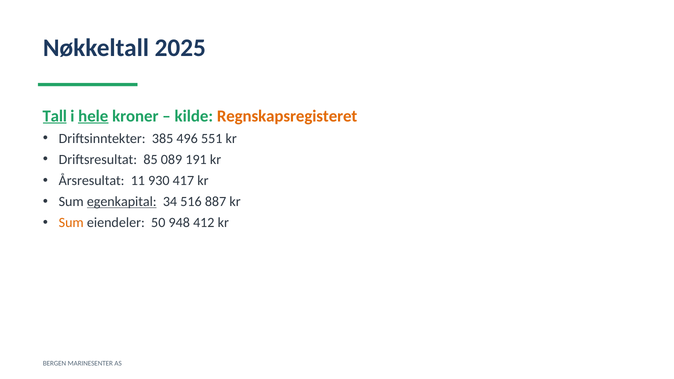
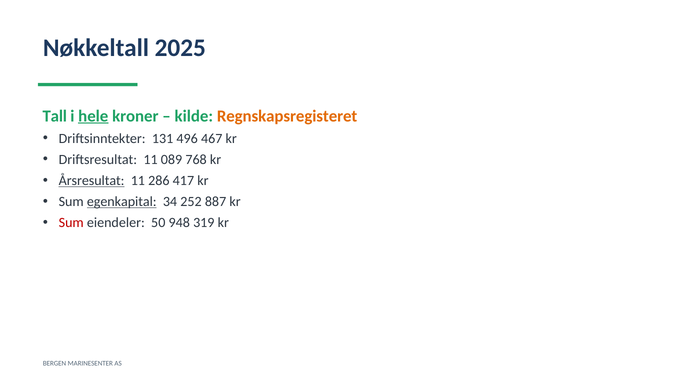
Tall underline: present -> none (55, 116)
385: 385 -> 131 (163, 139)
551: 551 -> 467 (212, 139)
Driftsresultat 85: 85 -> 11 (151, 160)
191: 191 -> 768 (196, 160)
Årsresultat underline: none -> present (92, 181)
930: 930 -> 286 (159, 181)
516: 516 -> 252 (191, 202)
Sum colour: orange -> red (71, 223)
412: 412 -> 319 (204, 223)
